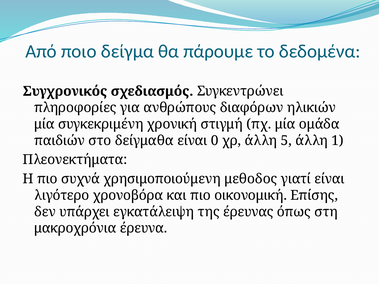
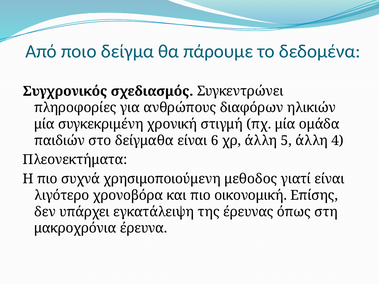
0: 0 -> 6 (215, 141)
1: 1 -> 4 (338, 141)
